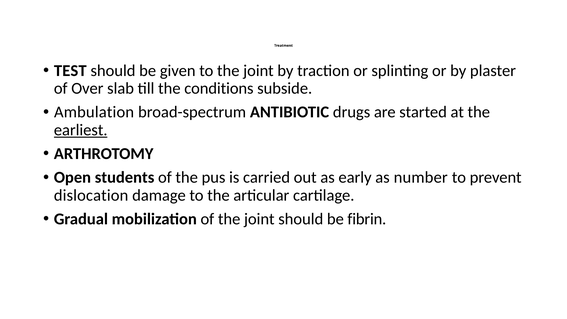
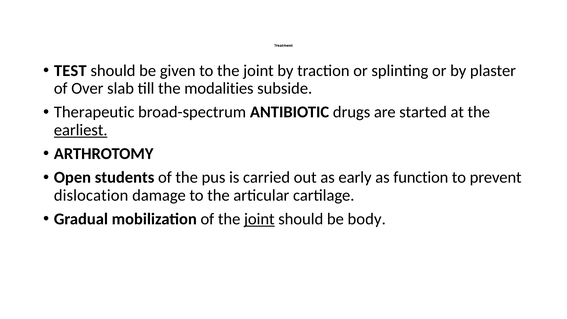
conditions: conditions -> modalities (219, 88)
Ambulation: Ambulation -> Therapeutic (94, 112)
number: number -> function (421, 177)
joint underline: none -> present (259, 219)
fibrin: fibrin -> body (367, 219)
